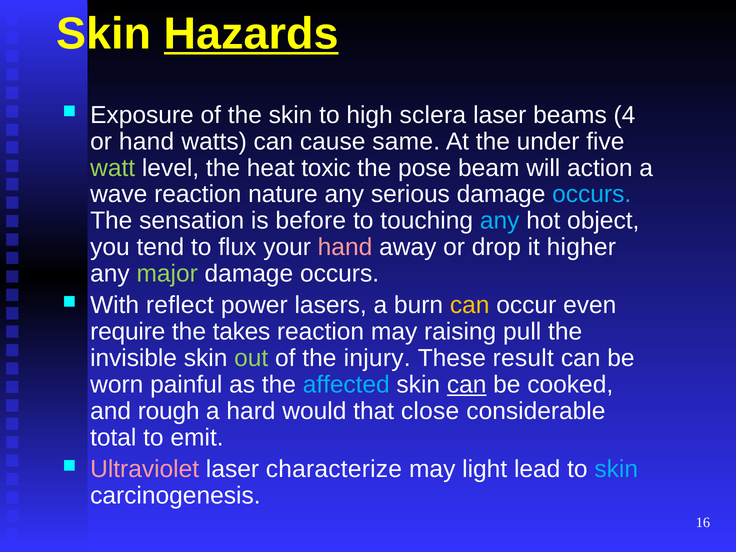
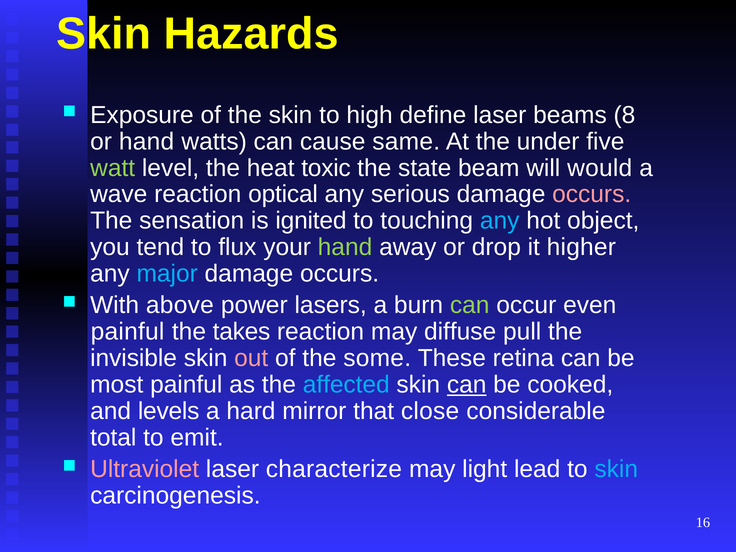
Hazards underline: present -> none (251, 34)
sclera: sclera -> define (433, 115)
4: 4 -> 8 (624, 115)
pose: pose -> state (425, 168)
action: action -> would (600, 168)
nature: nature -> optical (283, 194)
occurs colour: light blue -> pink (592, 194)
before: before -> ignited (311, 221)
hand colour: pink -> light green (345, 247)
major colour: light green -> light blue (167, 274)
reflect: reflect -> above (180, 305)
can colour: yellow -> light green (470, 305)
require: require -> painful (128, 332)
raising: raising -> diffuse (460, 332)
out colour: light green -> pink (251, 358)
injury: injury -> some (377, 358)
result: result -> retina (523, 358)
worn: worn -> most (117, 385)
rough: rough -> levels (169, 411)
would: would -> mirror (314, 411)
